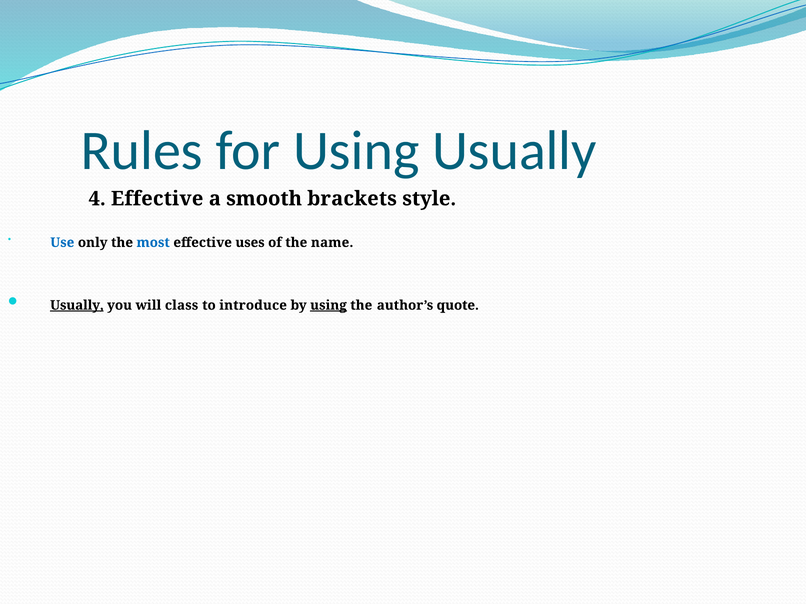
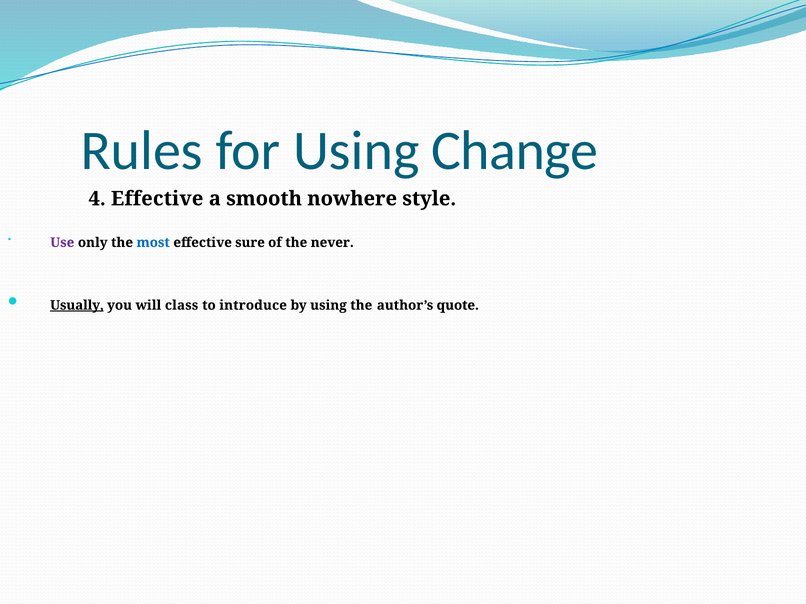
Using Usually: Usually -> Change (515, 151)
brackets: brackets -> nowhere (352, 199)
Use colour: blue -> purple (62, 243)
uses: uses -> sure (250, 243)
name: name -> never (332, 243)
using underline: present -> none (328, 306)
